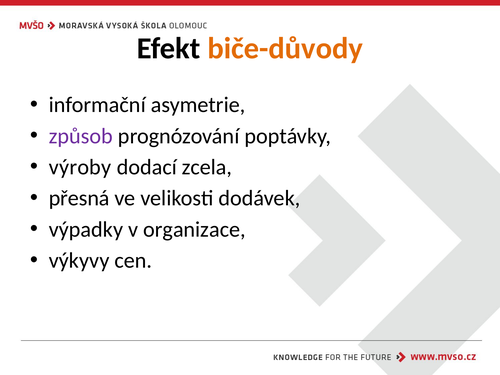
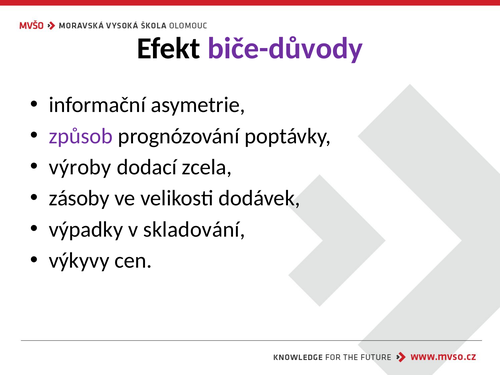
biče-důvody colour: orange -> purple (285, 48)
přesná: přesná -> zásoby (79, 198)
organizace: organizace -> skladování (194, 229)
